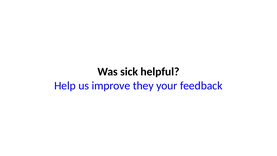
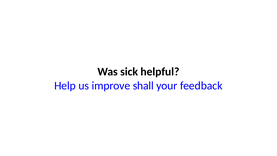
they: they -> shall (143, 86)
